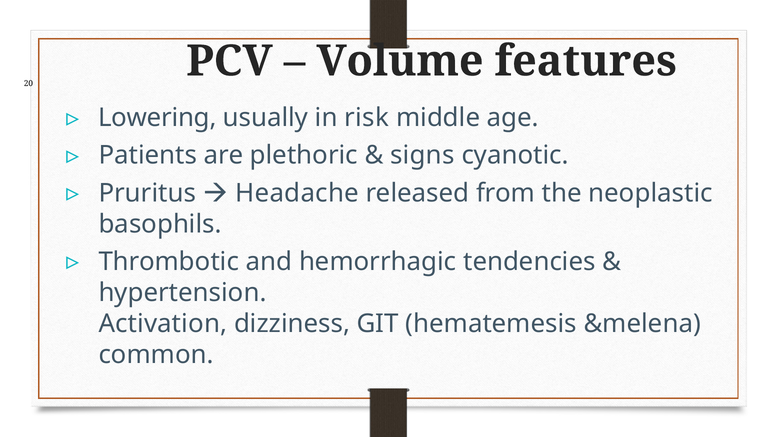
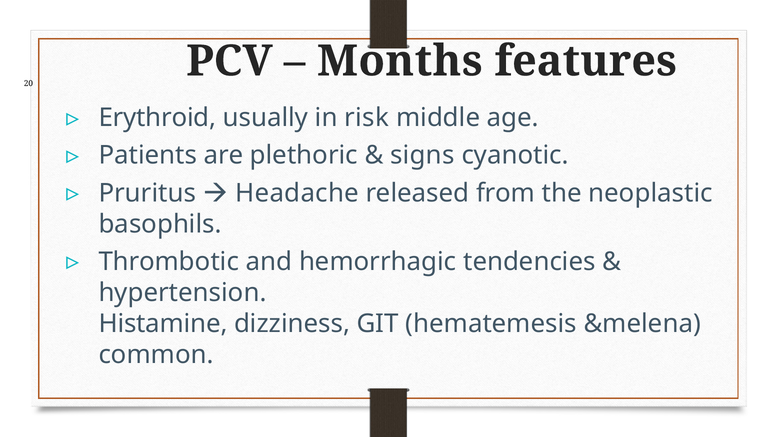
Volume: Volume -> Months (400, 61)
Lowering: Lowering -> Erythroid (157, 118)
Activation: Activation -> Histamine (163, 324)
